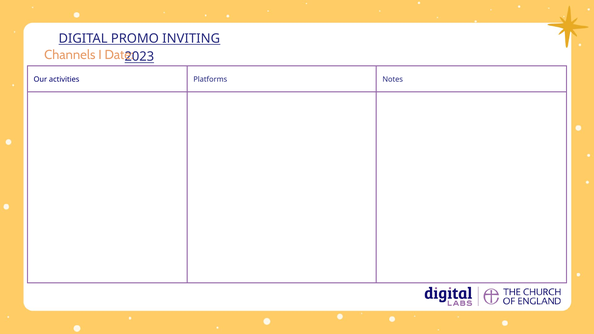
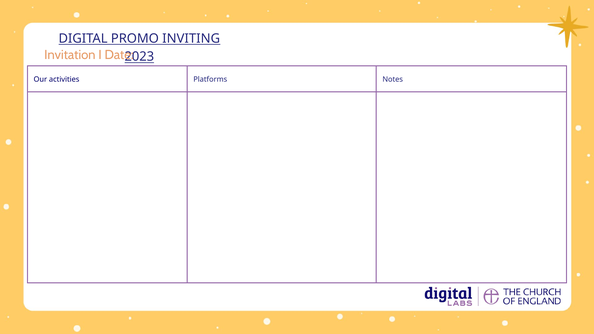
Channels: Channels -> Invitation (70, 55)
